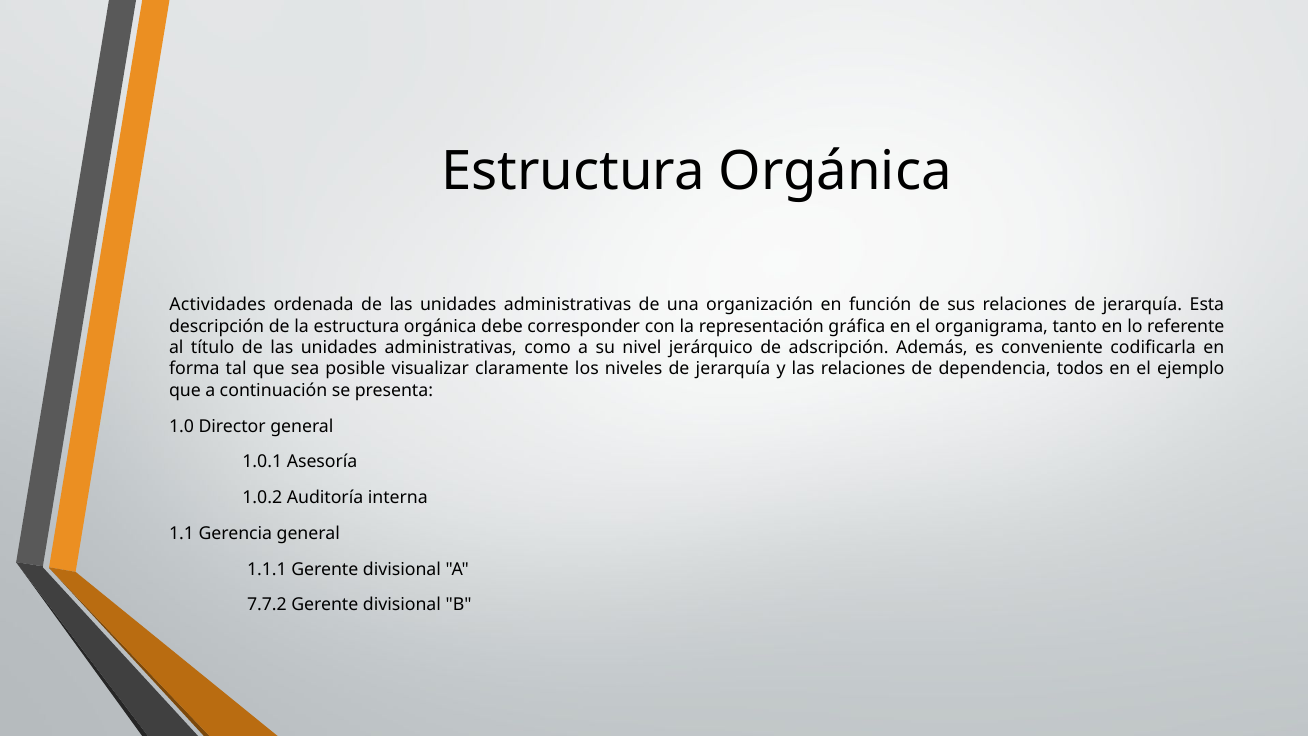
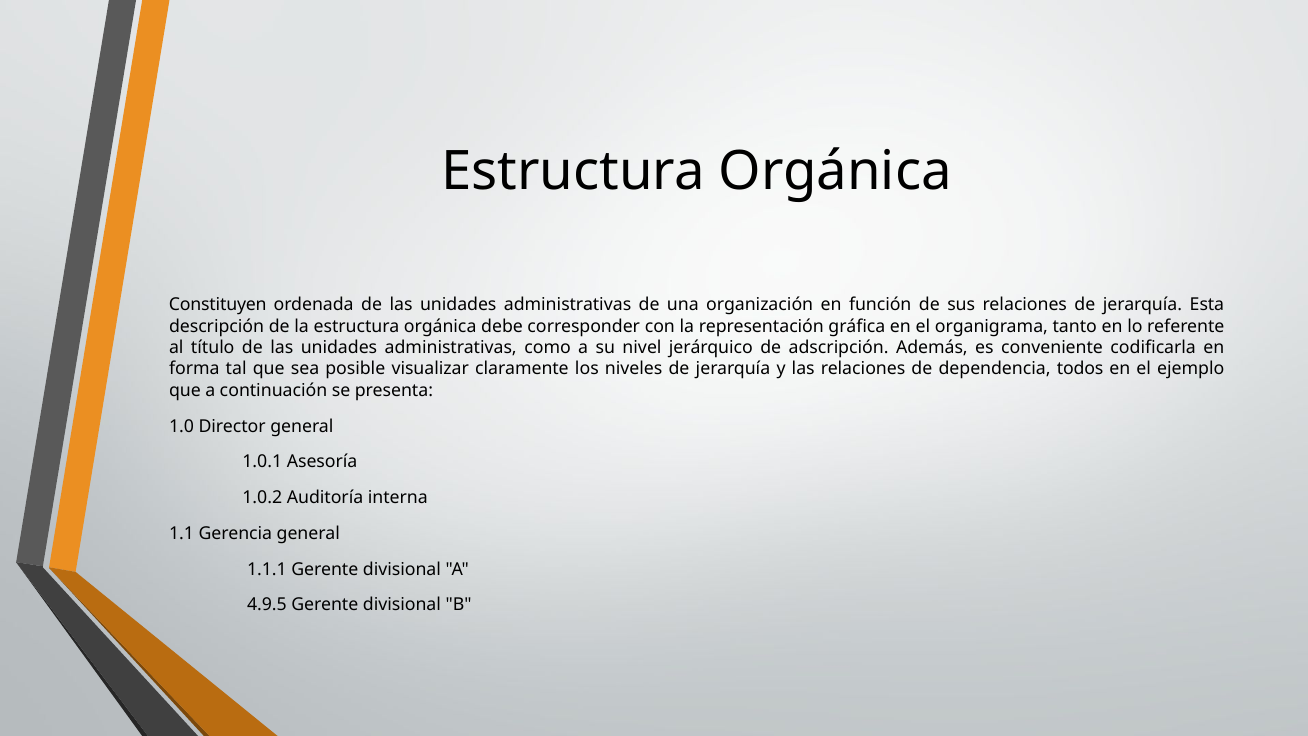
Actividades: Actividades -> Constituyen (218, 305)
7.7.2: 7.7.2 -> 4.9.5 (267, 605)
